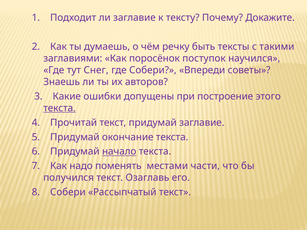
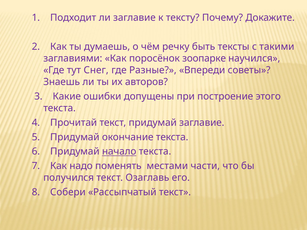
поступок: поступок -> зоопарке (204, 58)
где Собери: Собери -> Разные (153, 70)
текста underline: present -> none (60, 108)
